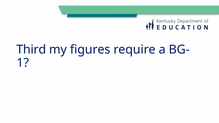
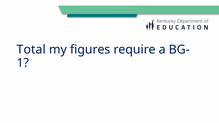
Third: Third -> Total (31, 50)
